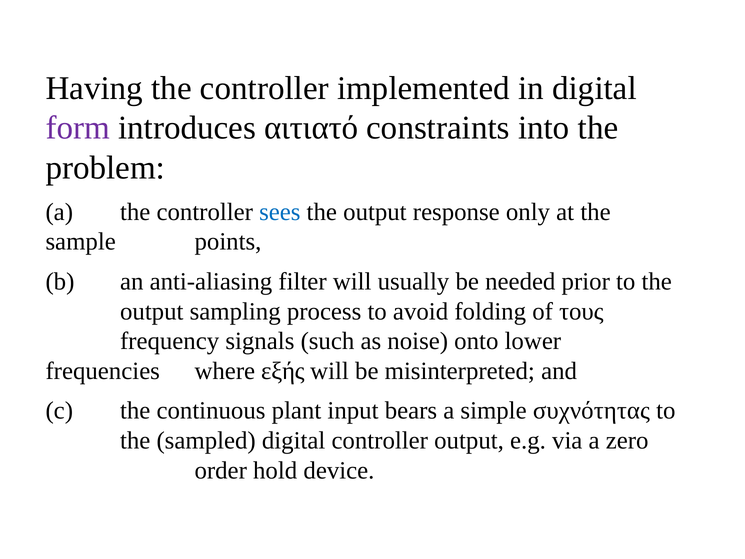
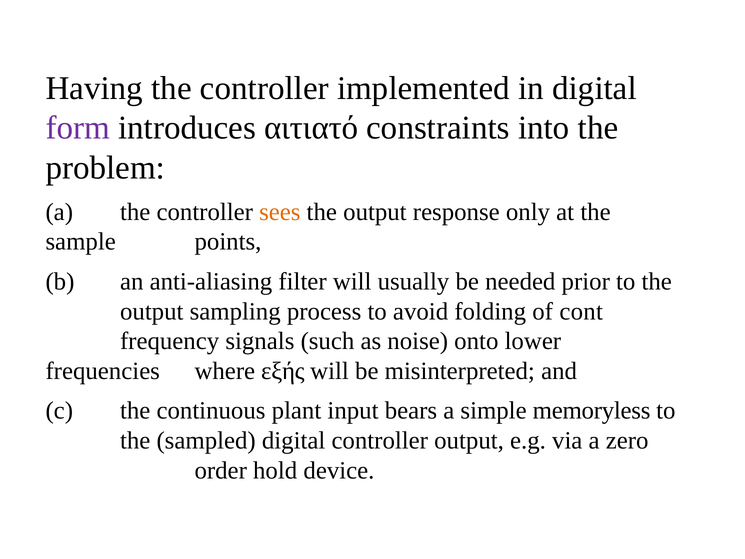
sees colour: blue -> orange (280, 212)
τους: τους -> cont (581, 311)
συχνότητας: συχνότητας -> memoryless (592, 411)
